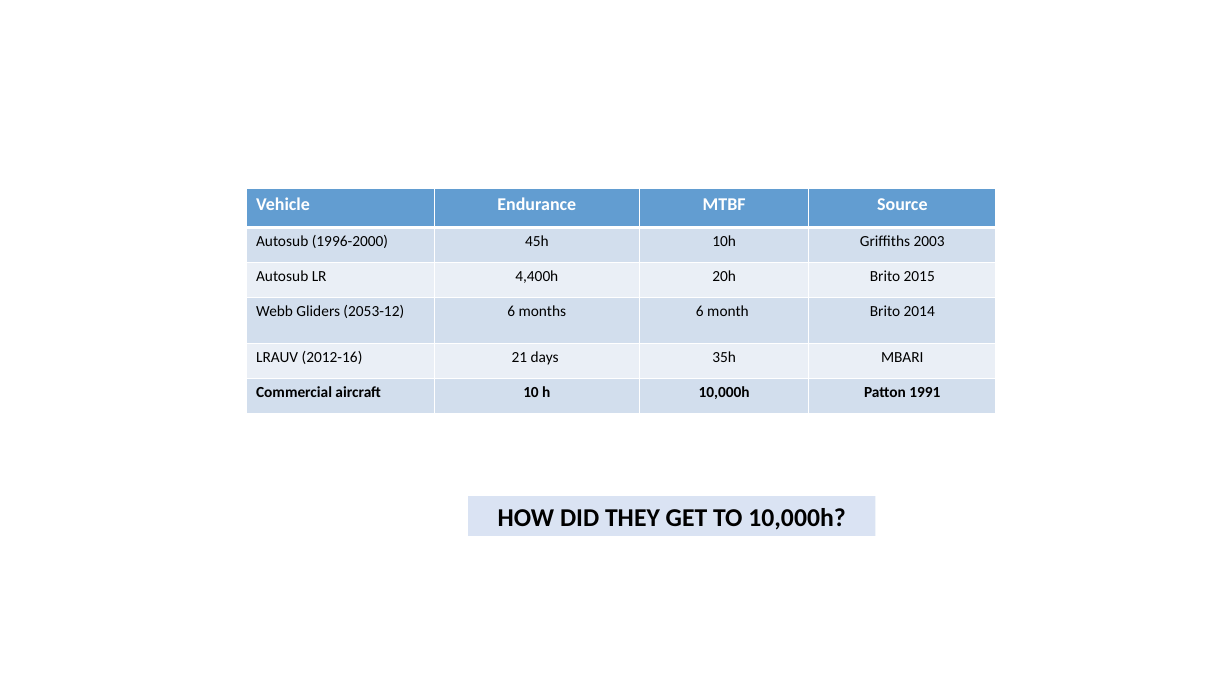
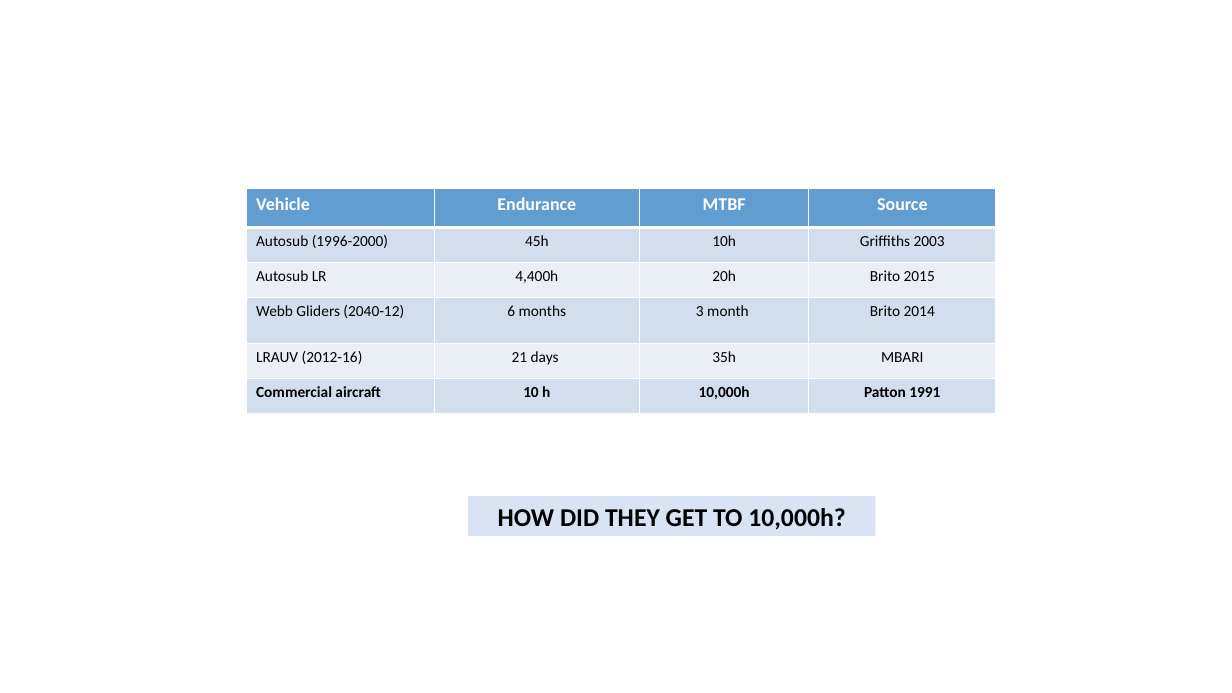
2053-12: 2053-12 -> 2040-12 (374, 312)
months 6: 6 -> 3 (700, 312)
